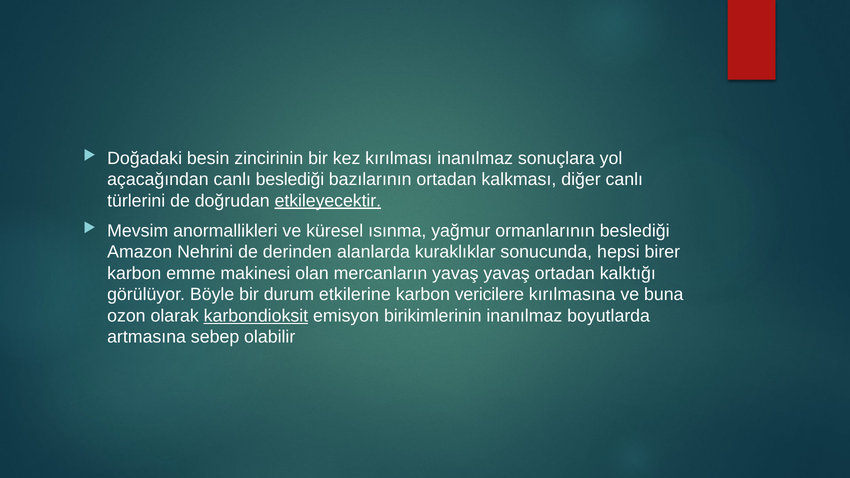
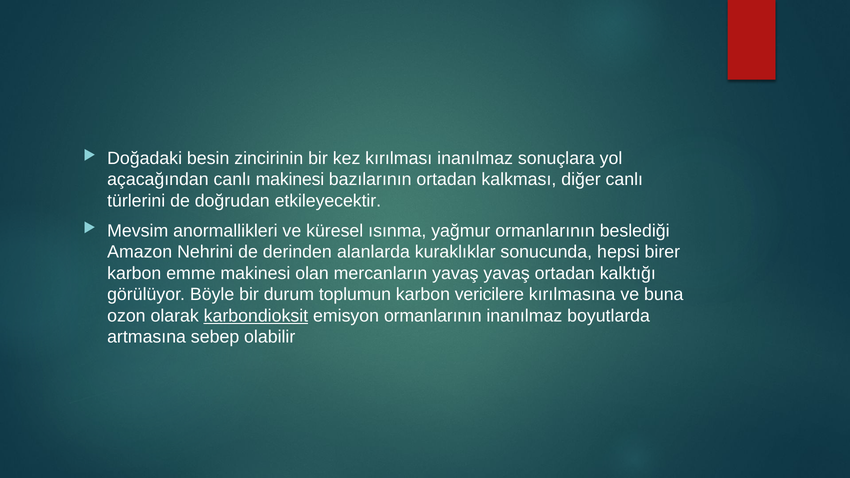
canlı beslediği: beslediği -> makinesi (290, 179)
etkileyecektir underline: present -> none (328, 201)
etkilerine: etkilerine -> toplumun (355, 295)
emisyon birikimlerinin: birikimlerinin -> ormanlarının (433, 316)
